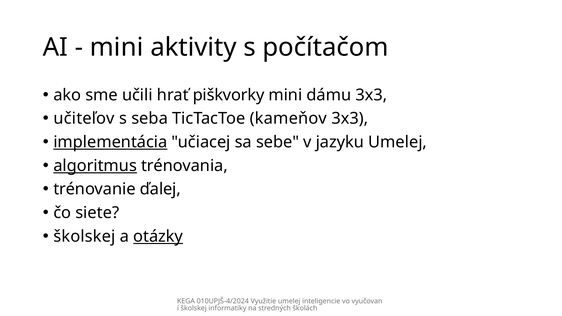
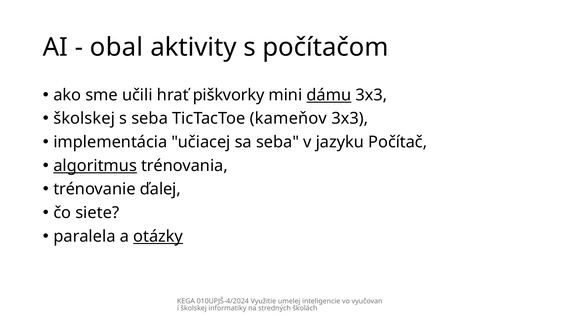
mini: mini -> obal (117, 47)
dámu underline: none -> present (329, 95)
učiteľov: učiteľov -> školskej (84, 119)
implementácia underline: present -> none (110, 142)
sa sebe: sebe -> seba (278, 142)
jazyku Umelej: Umelej -> Počítač (398, 142)
školskej: školskej -> paralela (84, 236)
